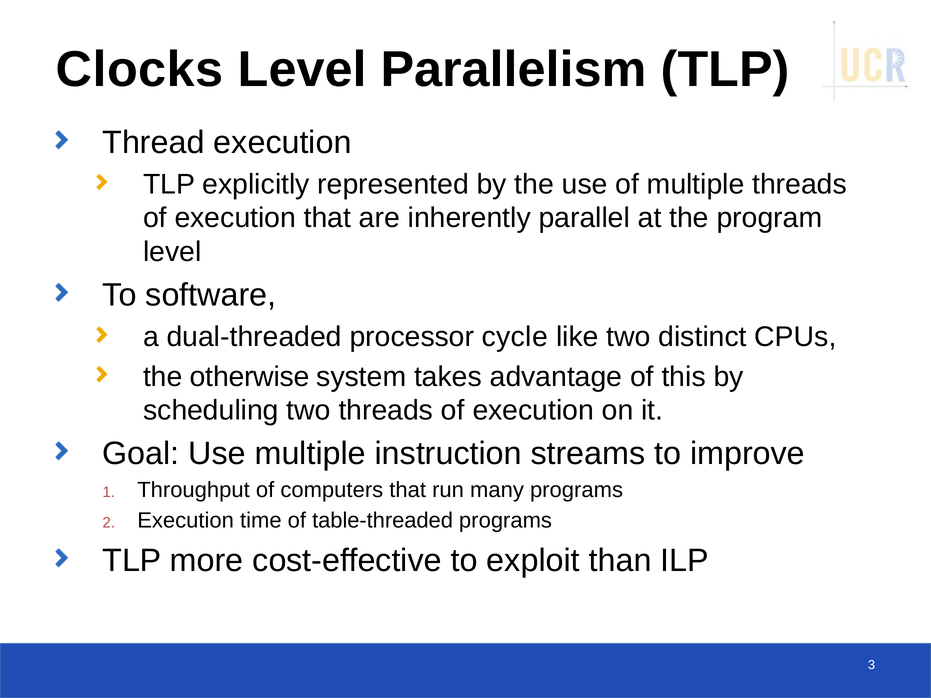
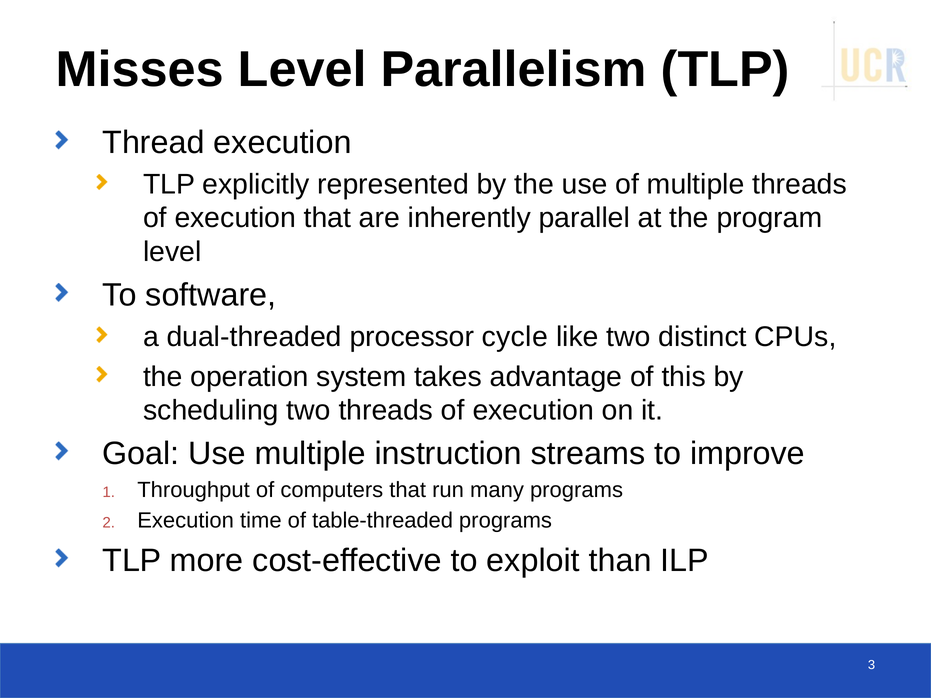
Clocks: Clocks -> Misses (140, 69)
otherwise: otherwise -> operation (250, 377)
